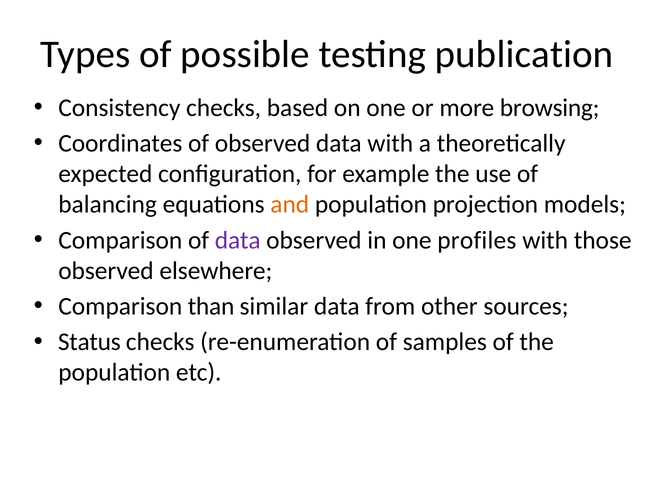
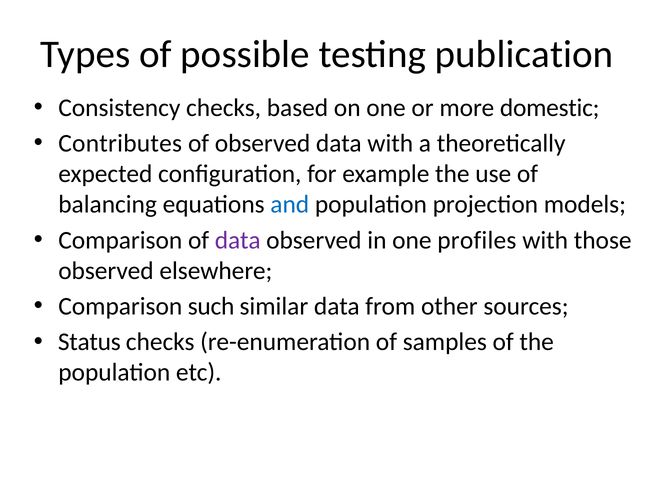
browsing: browsing -> domestic (550, 108)
Coordinates: Coordinates -> Contributes (120, 143)
and colour: orange -> blue (290, 204)
than: than -> such (211, 306)
